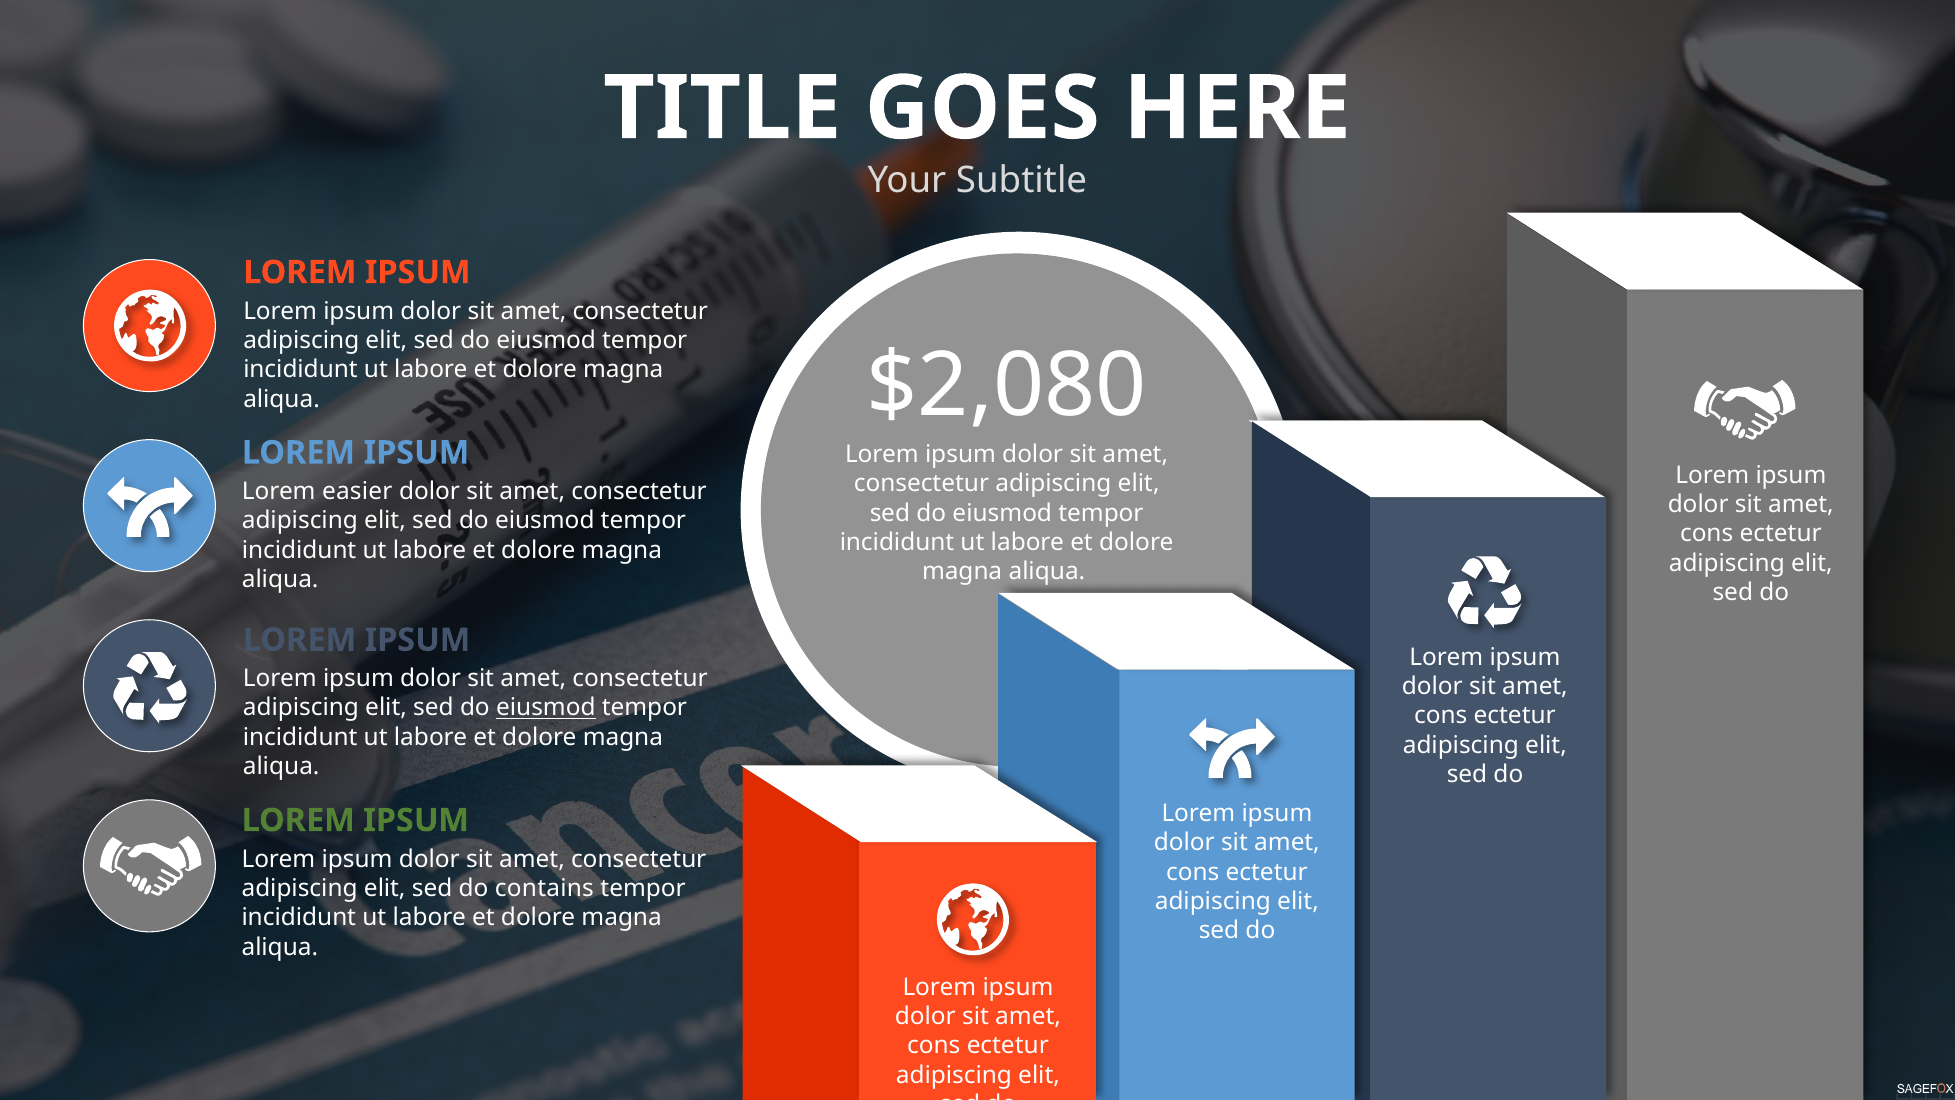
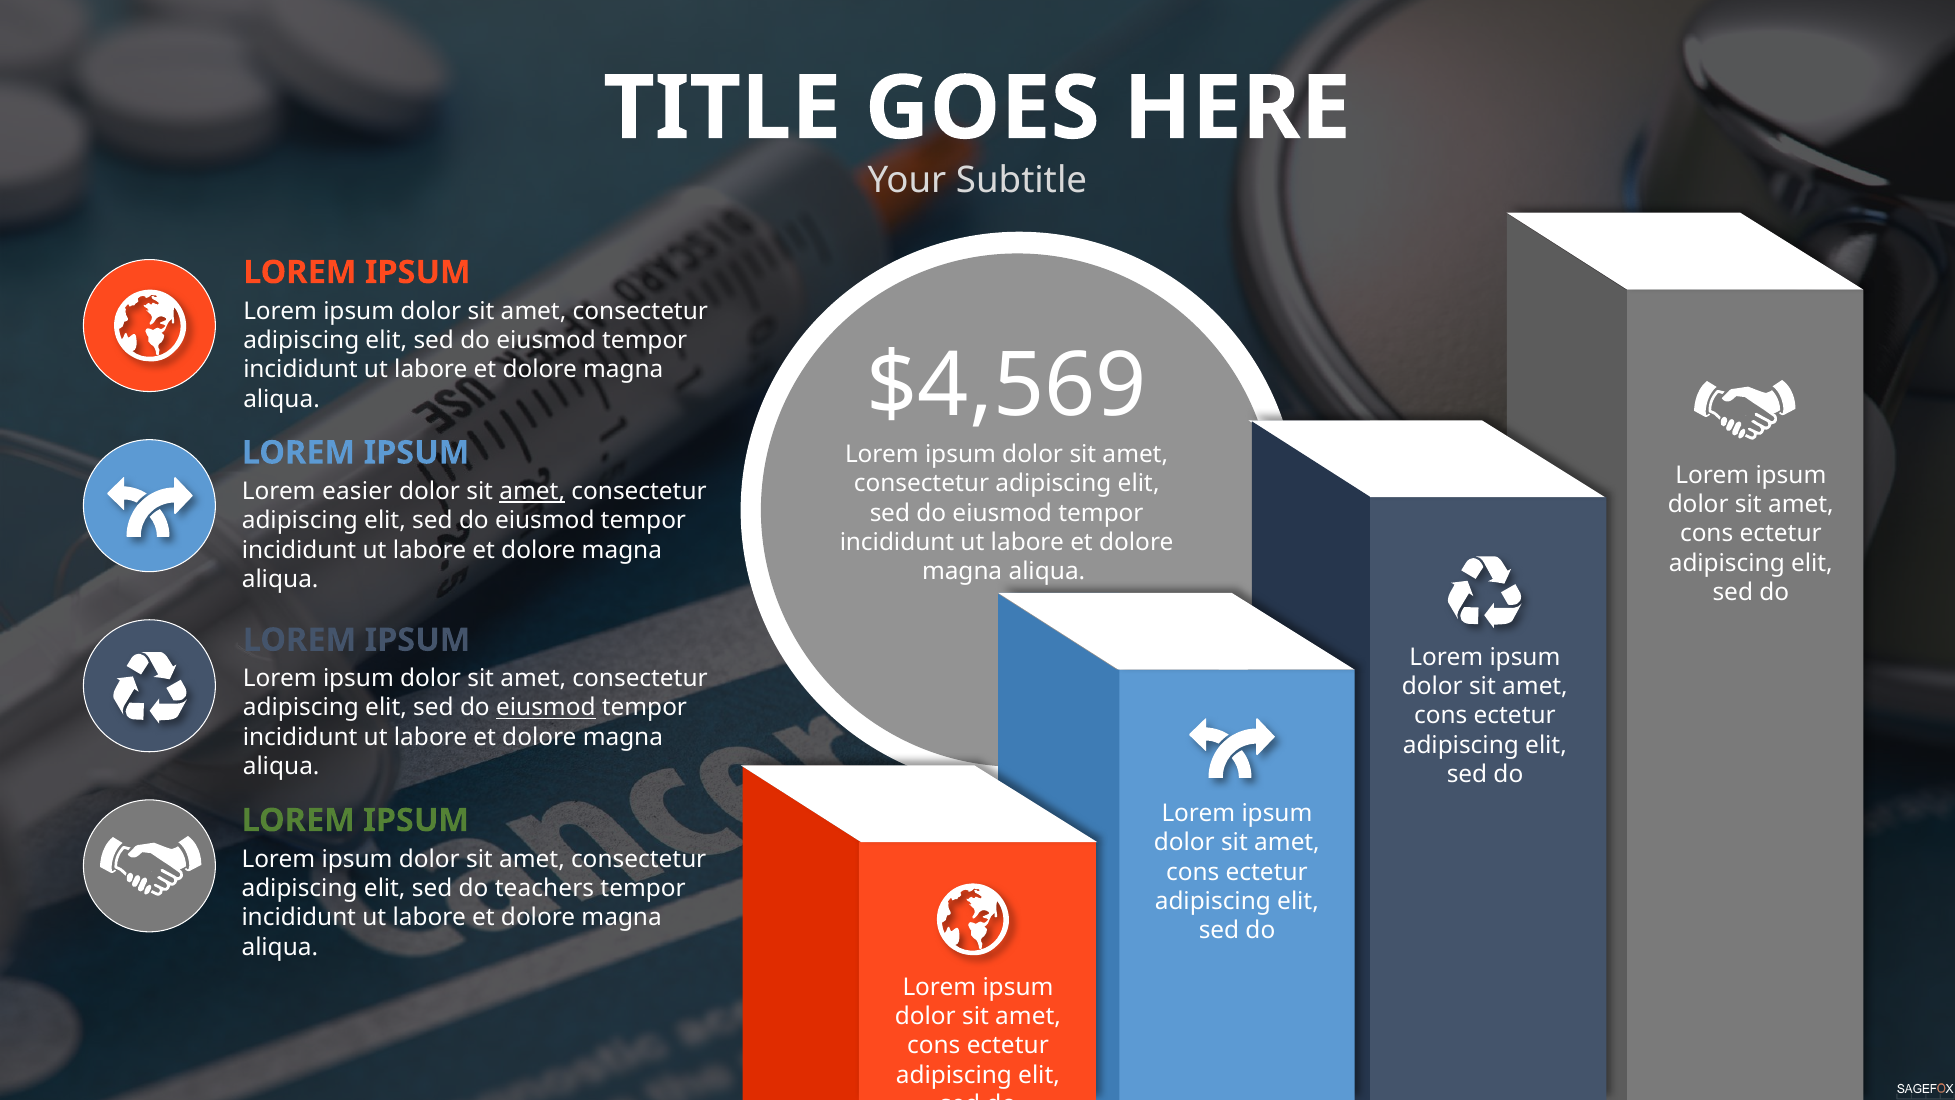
$2,080: $2,080 -> $4,569 (1007, 386)
amet underline: none -> present (532, 491)
contains: contains -> teachers (544, 888)
